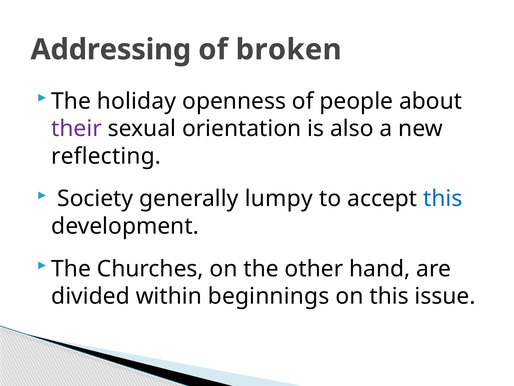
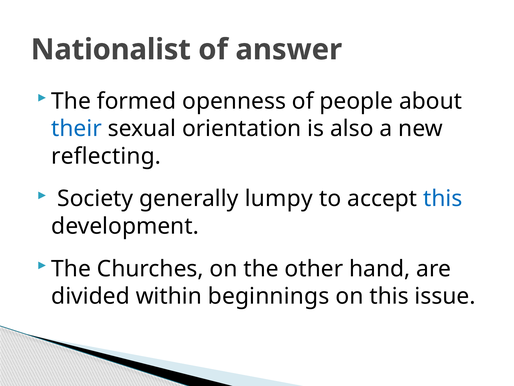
Addressing: Addressing -> Nationalist (111, 50)
broken: broken -> answer (289, 50)
holiday: holiday -> formed (137, 101)
their colour: purple -> blue (77, 129)
